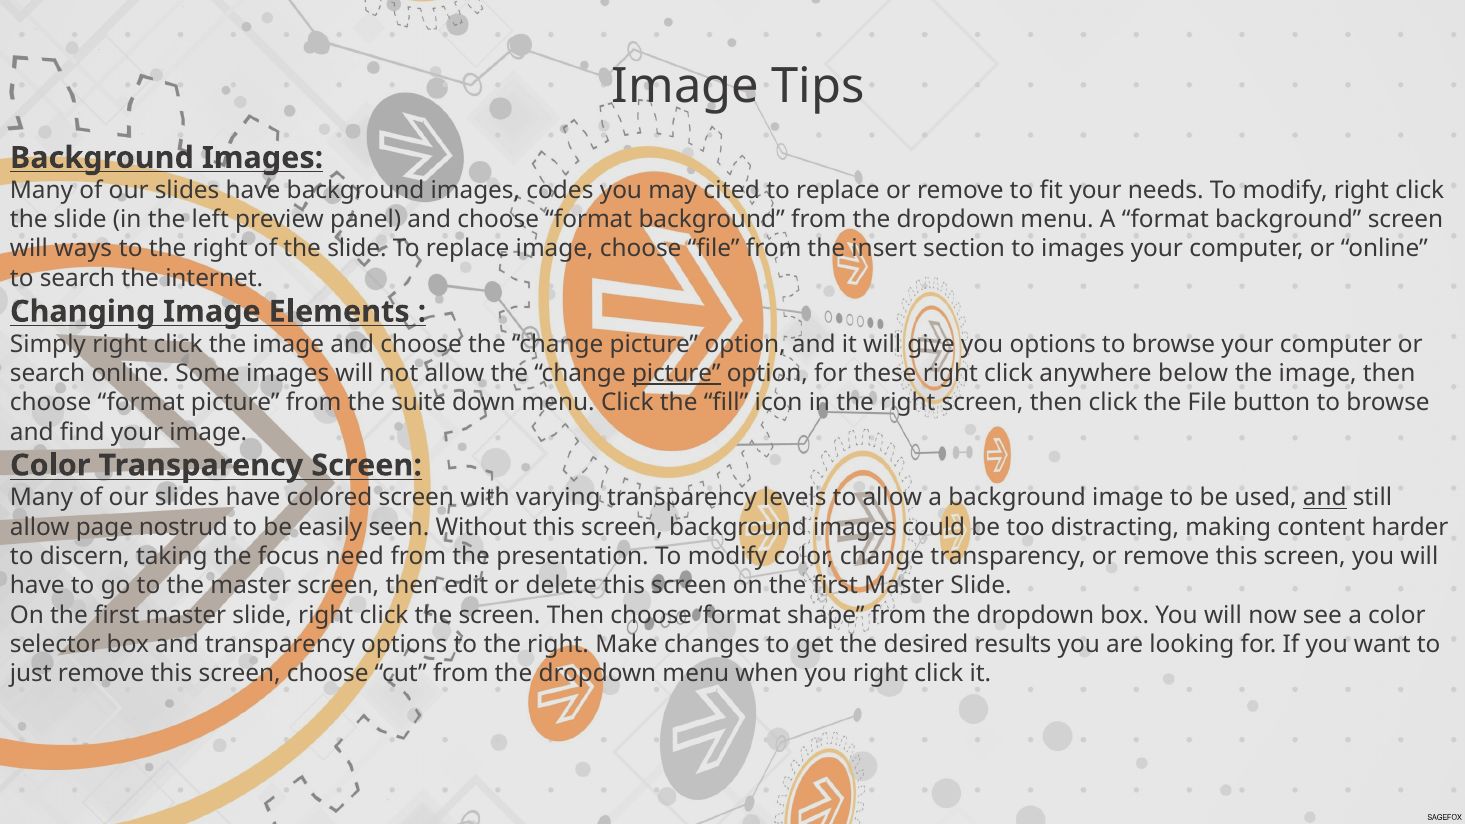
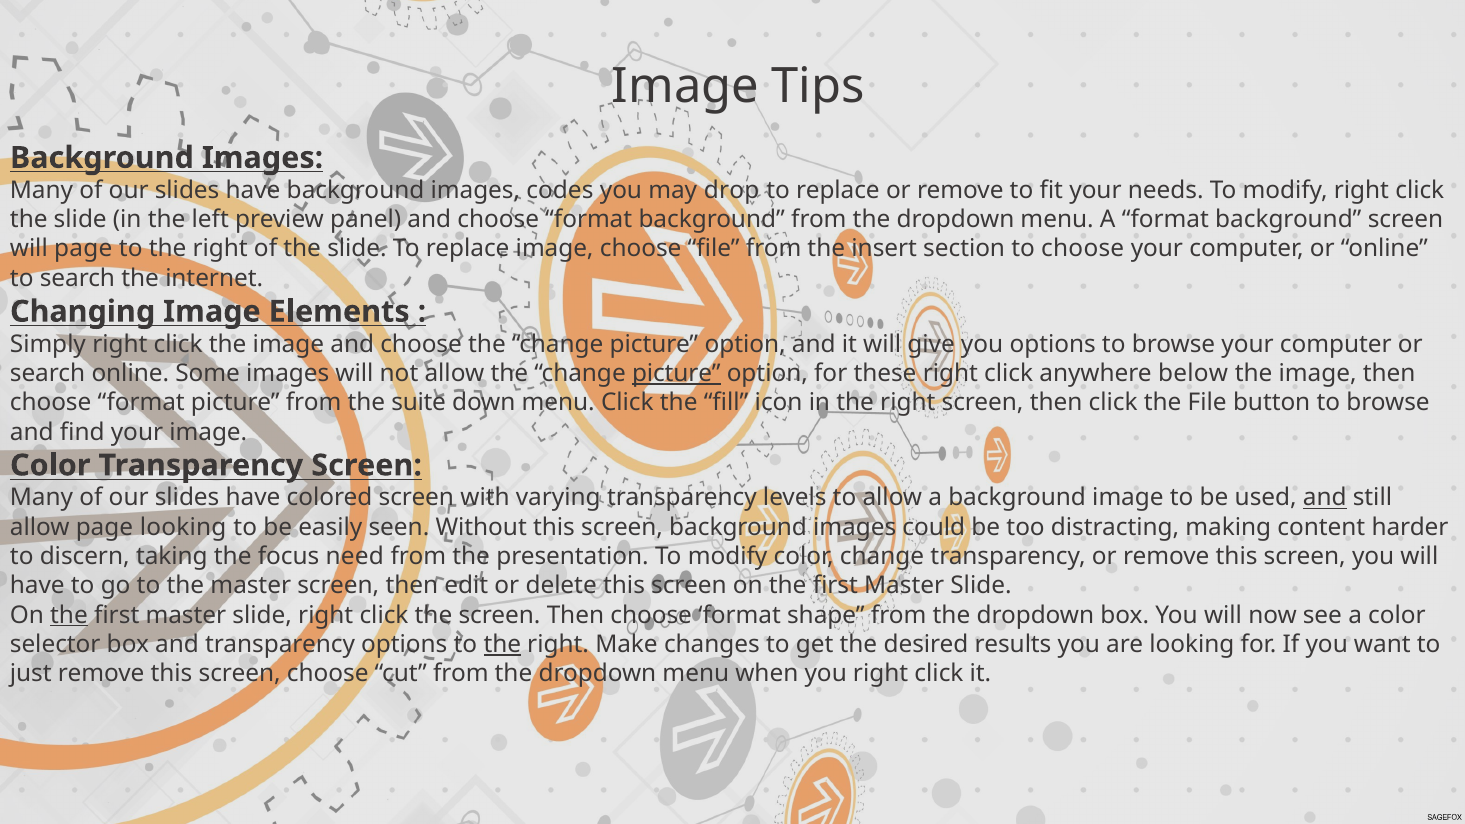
cited: cited -> drop (732, 190)
will ways: ways -> page (83, 249)
to images: images -> choose (1083, 249)
page nostrud: nostrud -> looking (183, 527)
the underline: none -> present (69, 615)
the underline: none -> present (502, 644)
